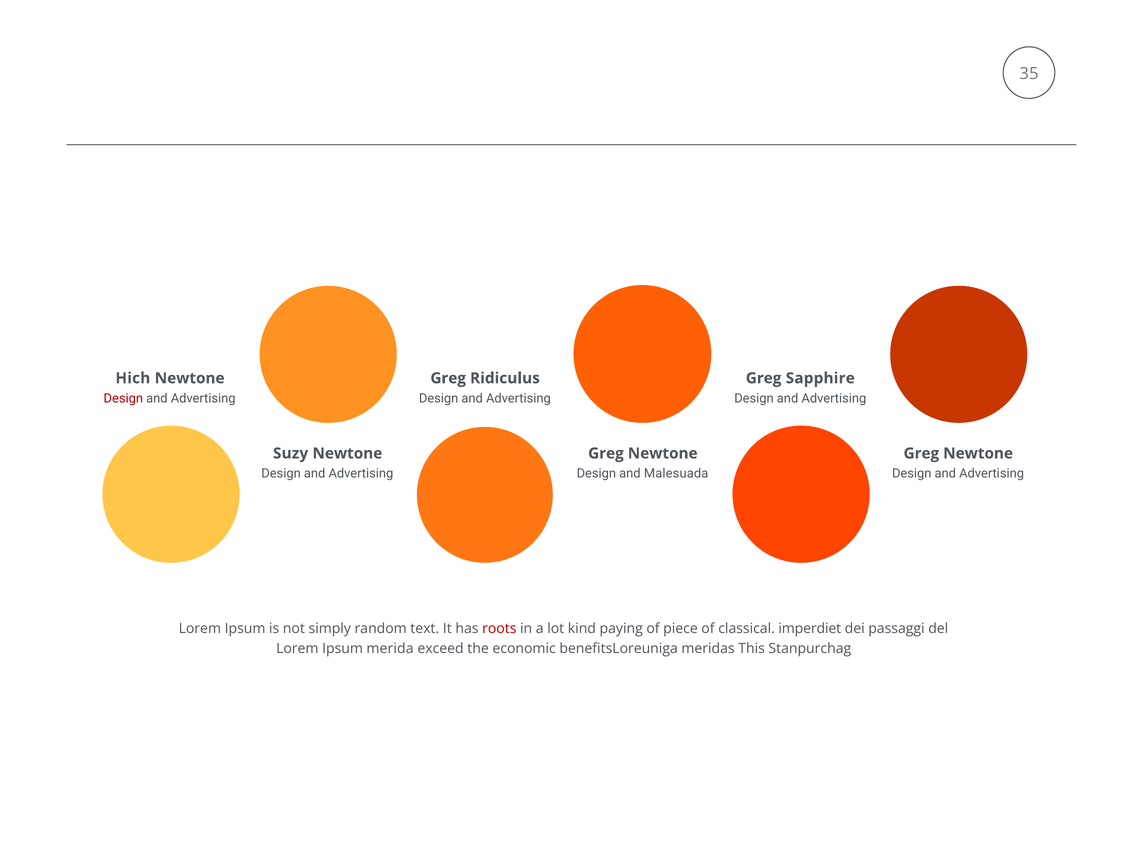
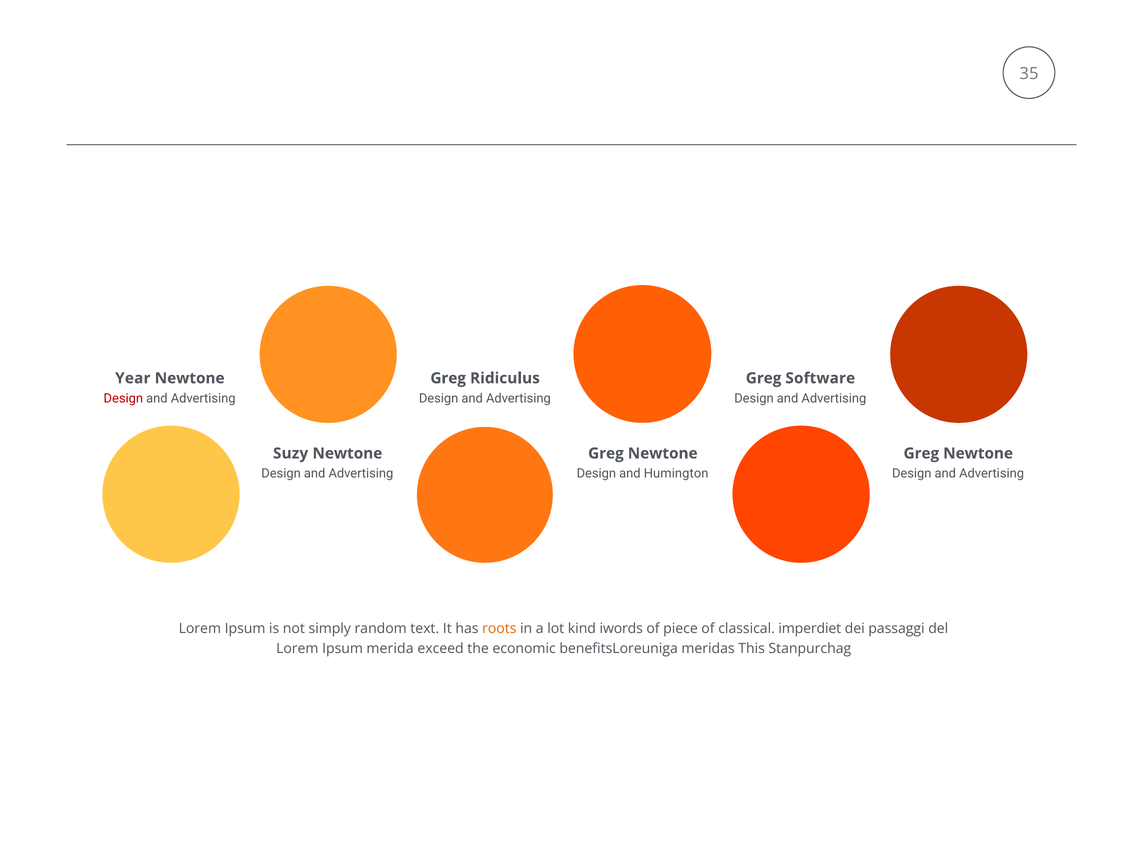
Hich: Hich -> Year (133, 378)
Sapphire: Sapphire -> Software (820, 378)
Malesuada: Malesuada -> Humington (676, 473)
roots colour: red -> orange (499, 628)
paying: paying -> iwords (621, 628)
